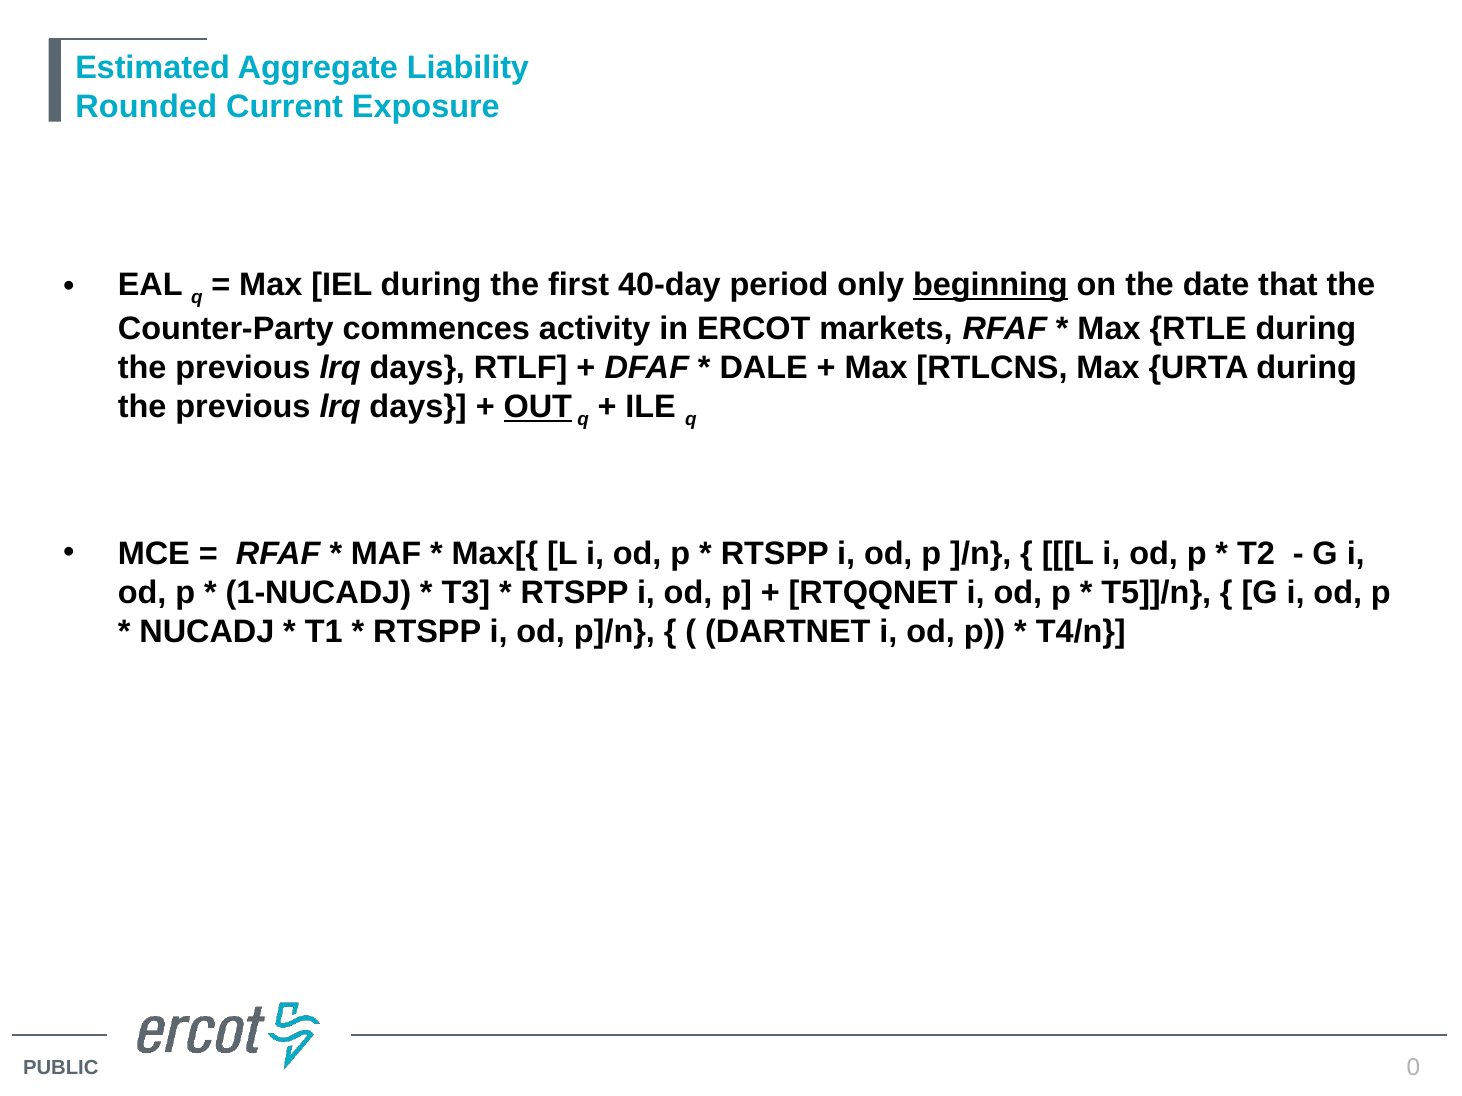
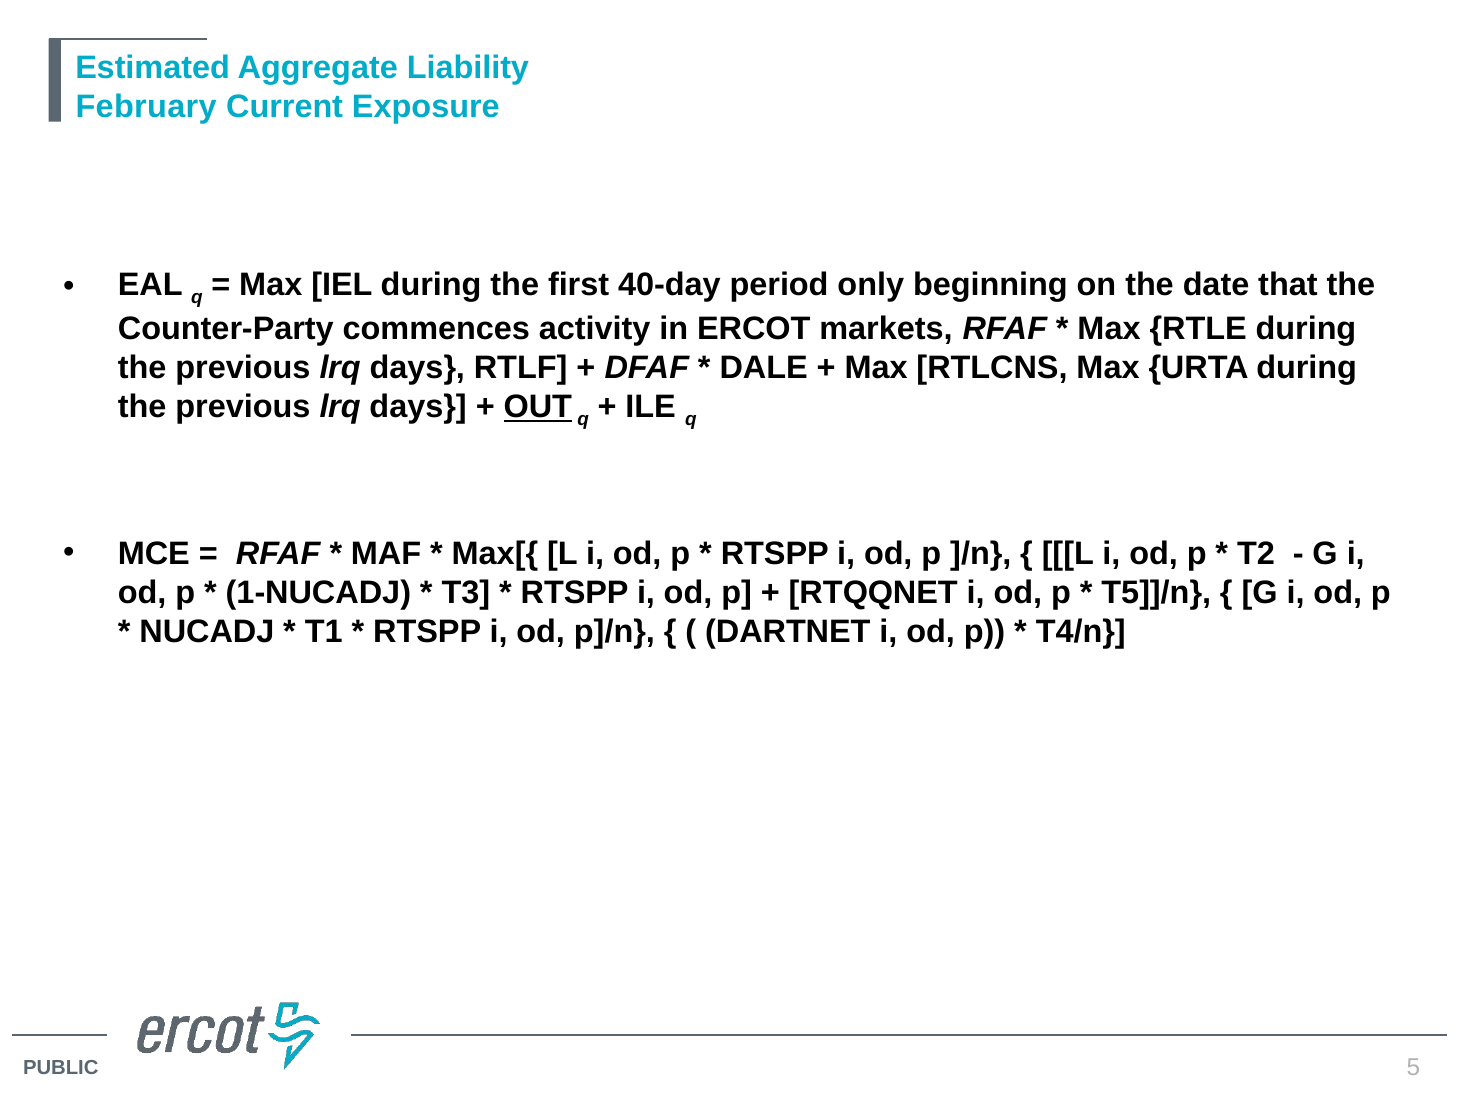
Rounded: Rounded -> February (146, 107)
beginning underline: present -> none (990, 285)
0: 0 -> 5 (1413, 1068)
